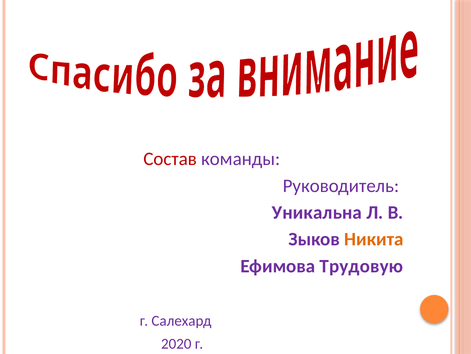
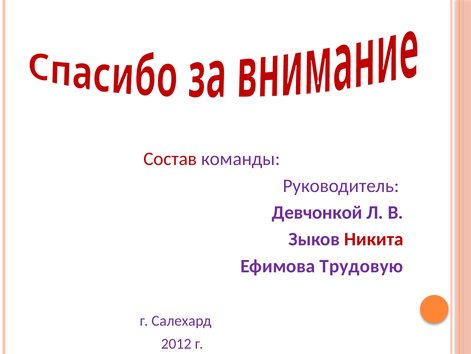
Уникальна: Уникальна -> Девчонкой (317, 212)
Никита colour: orange -> red (374, 239)
2020: 2020 -> 2012 (176, 343)
